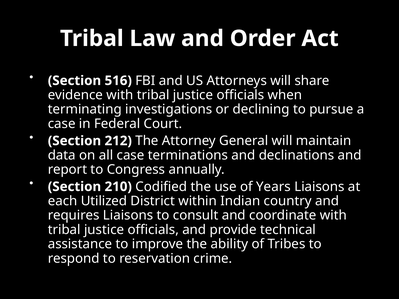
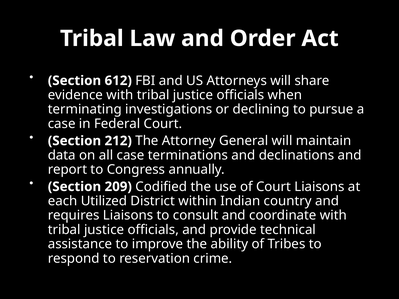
516: 516 -> 612 (118, 81)
210: 210 -> 209 (118, 187)
of Years: Years -> Court (273, 187)
